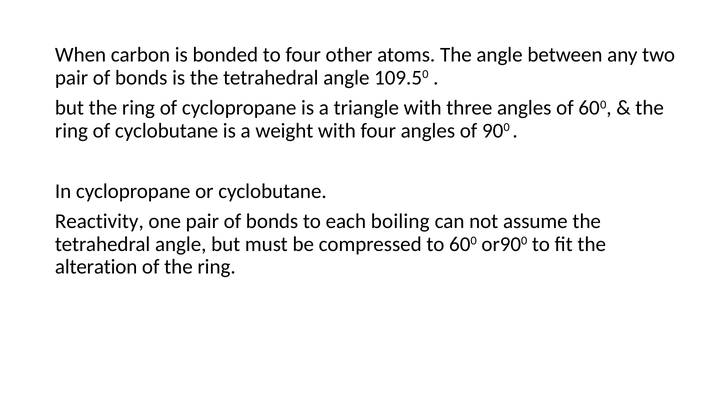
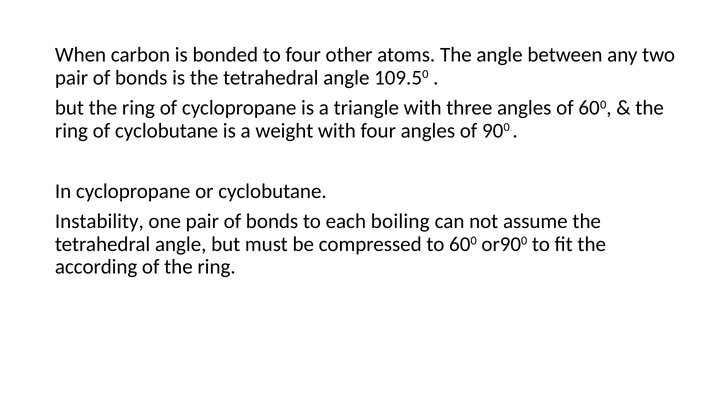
Reactivity: Reactivity -> Instability (99, 221)
alteration: alteration -> according (96, 267)
